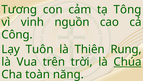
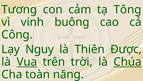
nguồn: nguồn -> buông (72, 22)
Tuôn: Tuôn -> Nguy (40, 49)
Rung: Rung -> Được (126, 49)
Vua underline: none -> present (27, 61)
